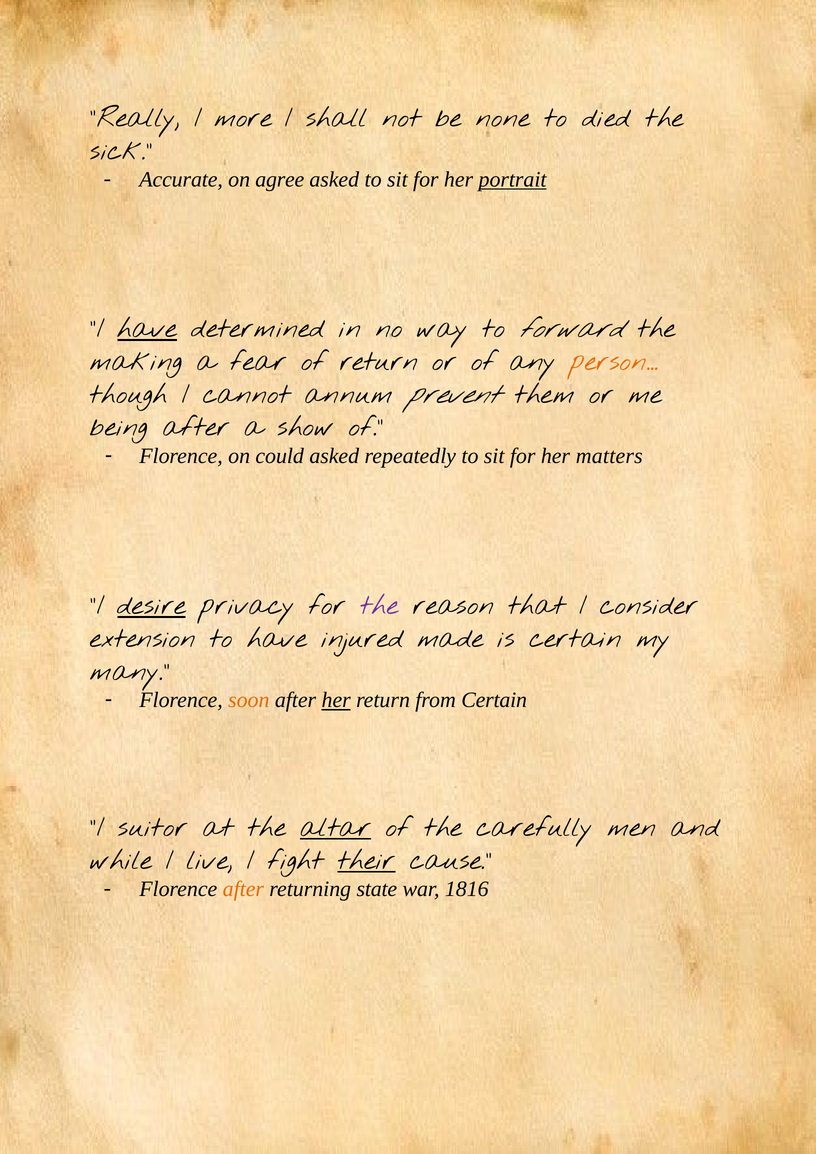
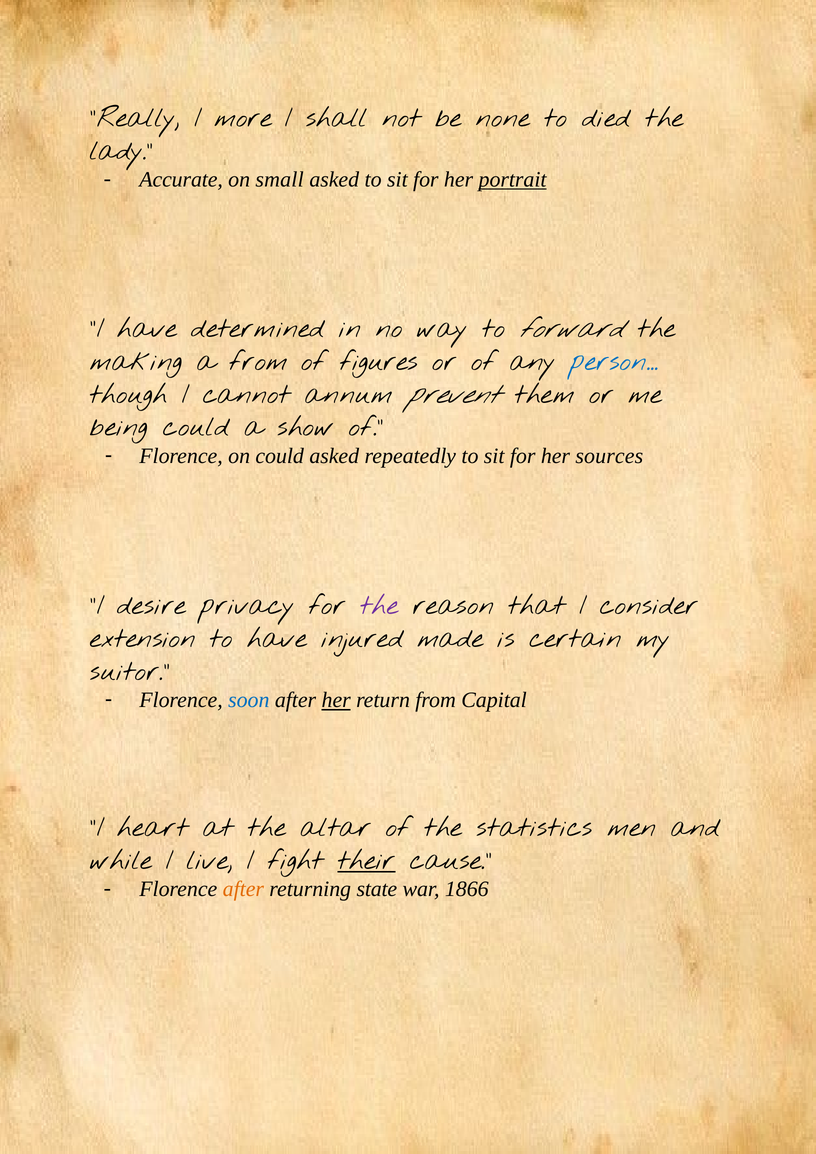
sick: sick -> lady (122, 150)
agree: agree -> small (280, 180)
have underline: present -> none (147, 328)
a fear: fear -> from (259, 361)
of return: return -> figures (379, 361)
person… colour: orange -> blue (614, 361)
being after: after -> could (196, 427)
matters: matters -> sources (609, 456)
desire underline: present -> none (152, 605)
many: many -> suitor (130, 671)
soon colour: orange -> blue (249, 700)
from Certain: Certain -> Capital (494, 700)
suitor: suitor -> heart (153, 827)
altar underline: present -> none (336, 827)
carefully: carefully -> statistics (534, 827)
1816: 1816 -> 1866 (467, 889)
